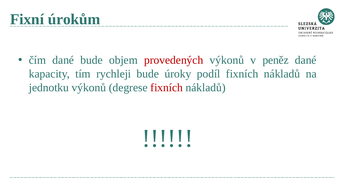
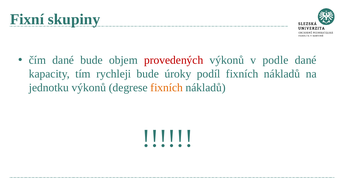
úrokům: úrokům -> skupiny (74, 19)
peněz: peněz -> podle (275, 60)
fixních colour: red -> orange (167, 88)
